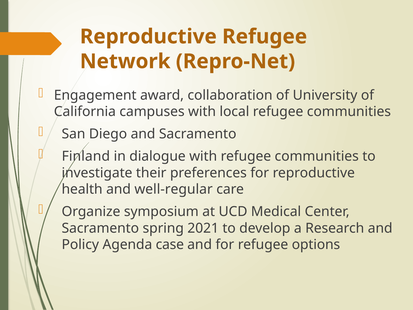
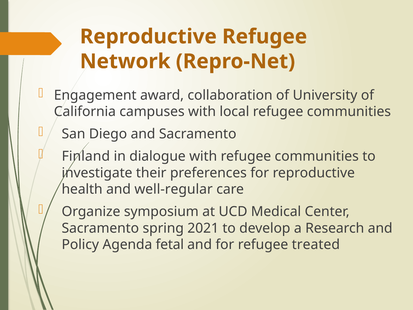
case: case -> fetal (170, 244)
options: options -> treated (316, 244)
